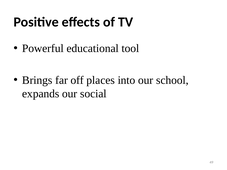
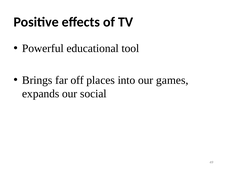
school: school -> games (172, 80)
